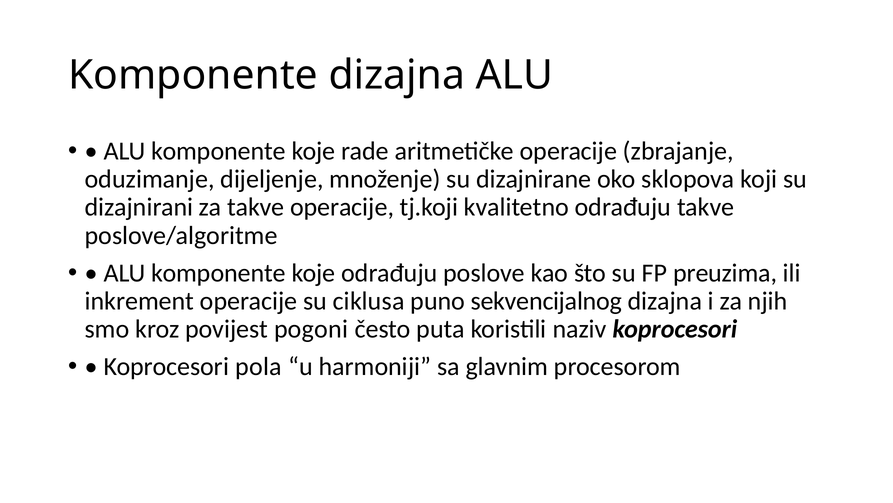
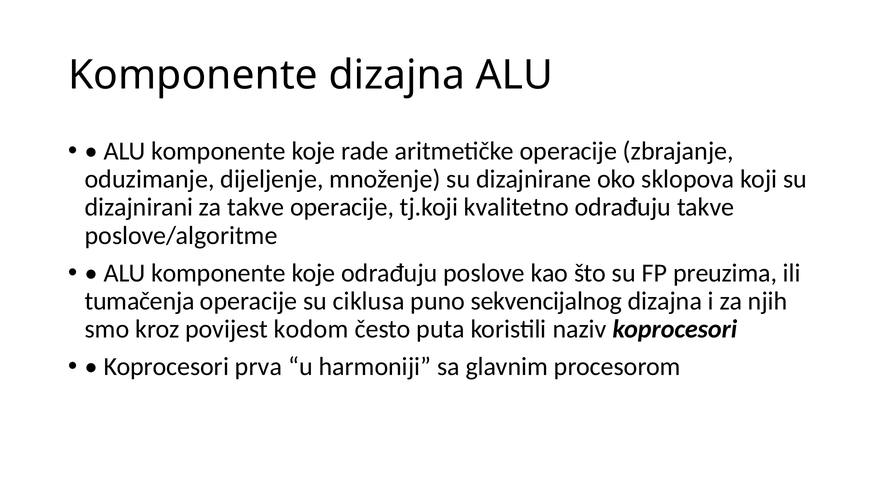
inkrement: inkrement -> tumačenja (140, 301)
pogoni: pogoni -> kodom (311, 329)
pola: pola -> prva (259, 366)
